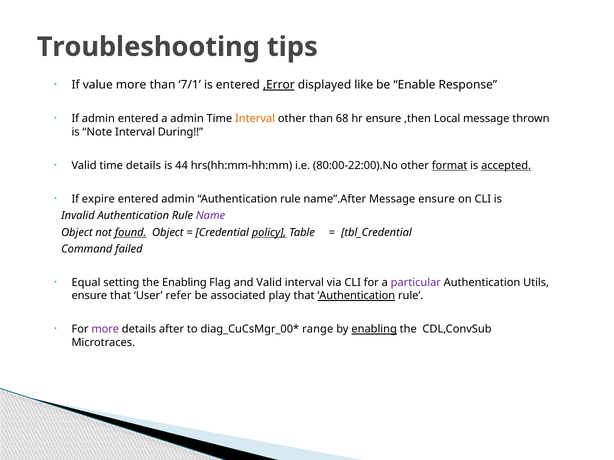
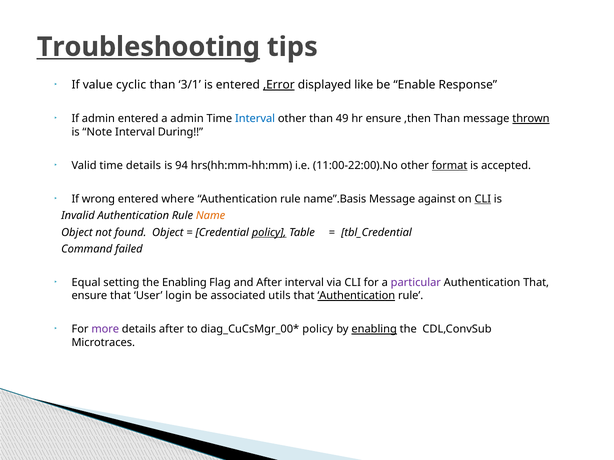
Troubleshooting underline: none -> present (148, 47)
value more: more -> cyclic (131, 85)
7/1: 7/1 -> 3/1 (190, 85)
Interval colour: orange -> blue (255, 119)
68: 68 -> 49 (342, 119)
,then Local: Local -> Than (447, 119)
thrown underline: none -> present (531, 119)
44: 44 -> 94 (182, 166)
80:00-22:00).No: 80:00-22:00).No -> 11:00-22:00).No (355, 166)
accepted underline: present -> none (506, 166)
expire: expire -> wrong (98, 199)
entered admin: admin -> where (178, 199)
name”.After: name”.After -> name”.Basis (335, 199)
Message ensure: ensure -> against (437, 199)
CLI underline: none -> present (483, 199)
Name colour: purple -> orange (211, 216)
found underline: present -> none (131, 233)
and Valid: Valid -> After (269, 283)
Authentication Utils: Utils -> That (536, 283)
refer: refer -> login (179, 296)
play: play -> utils (279, 296)
range: range -> policy (318, 330)
